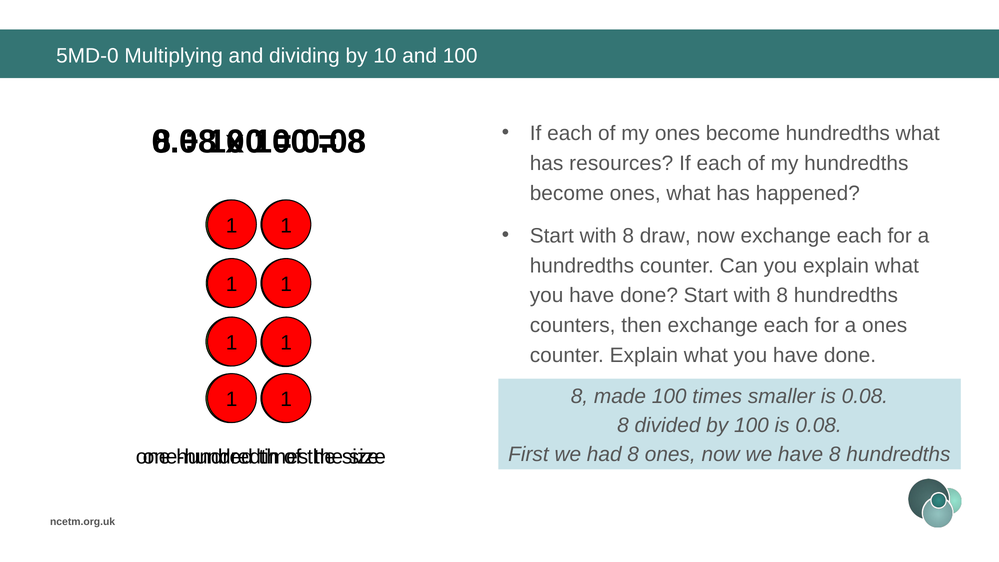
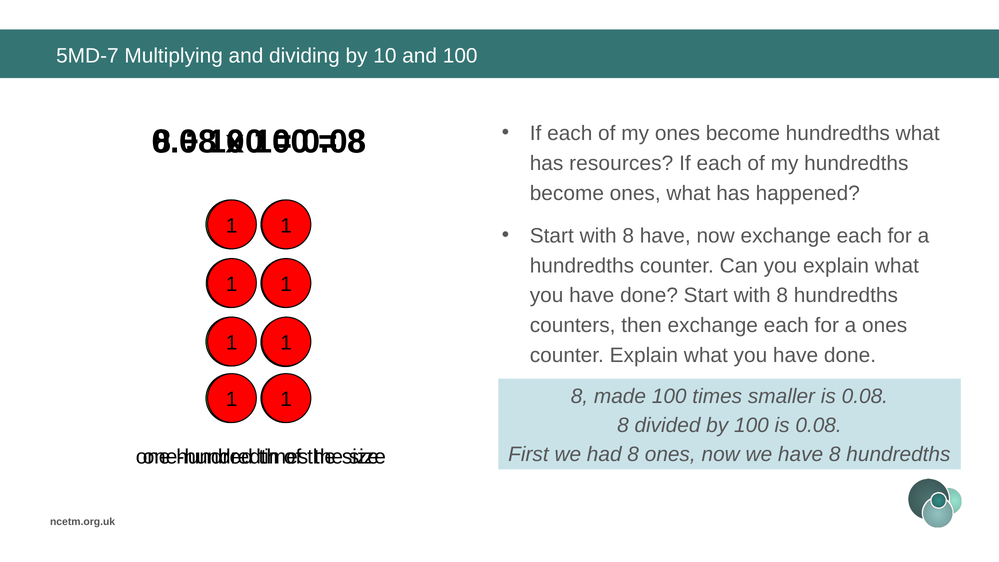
5MD-0: 5MD-0 -> 5MD-7 (87, 56)
8 draw: draw -> have (665, 236)
